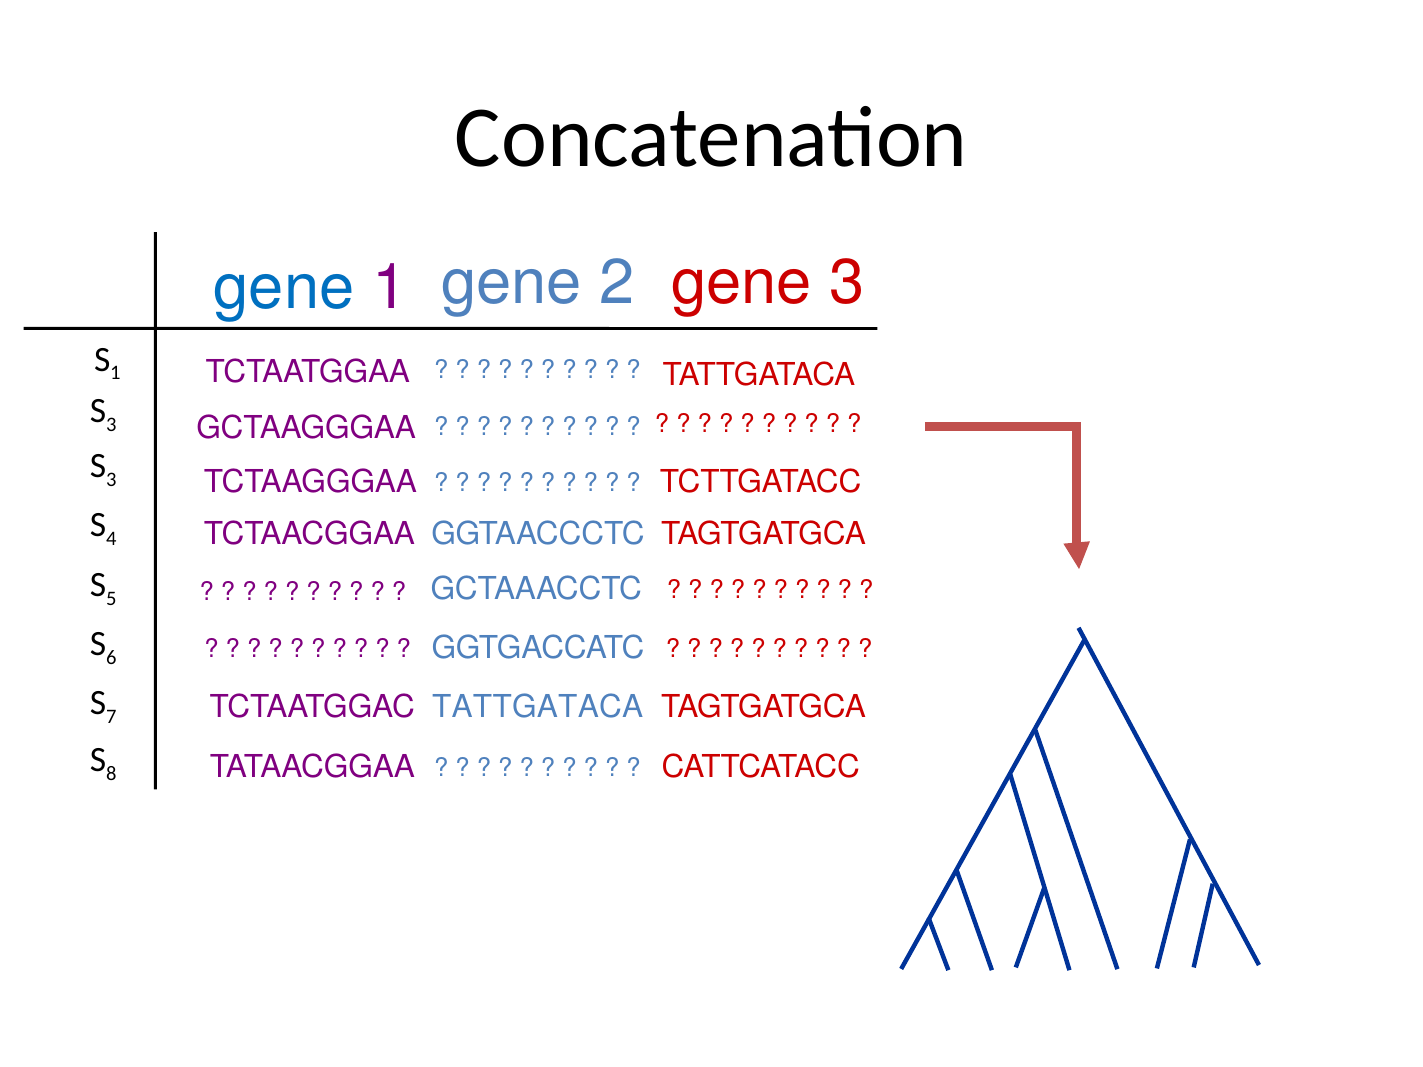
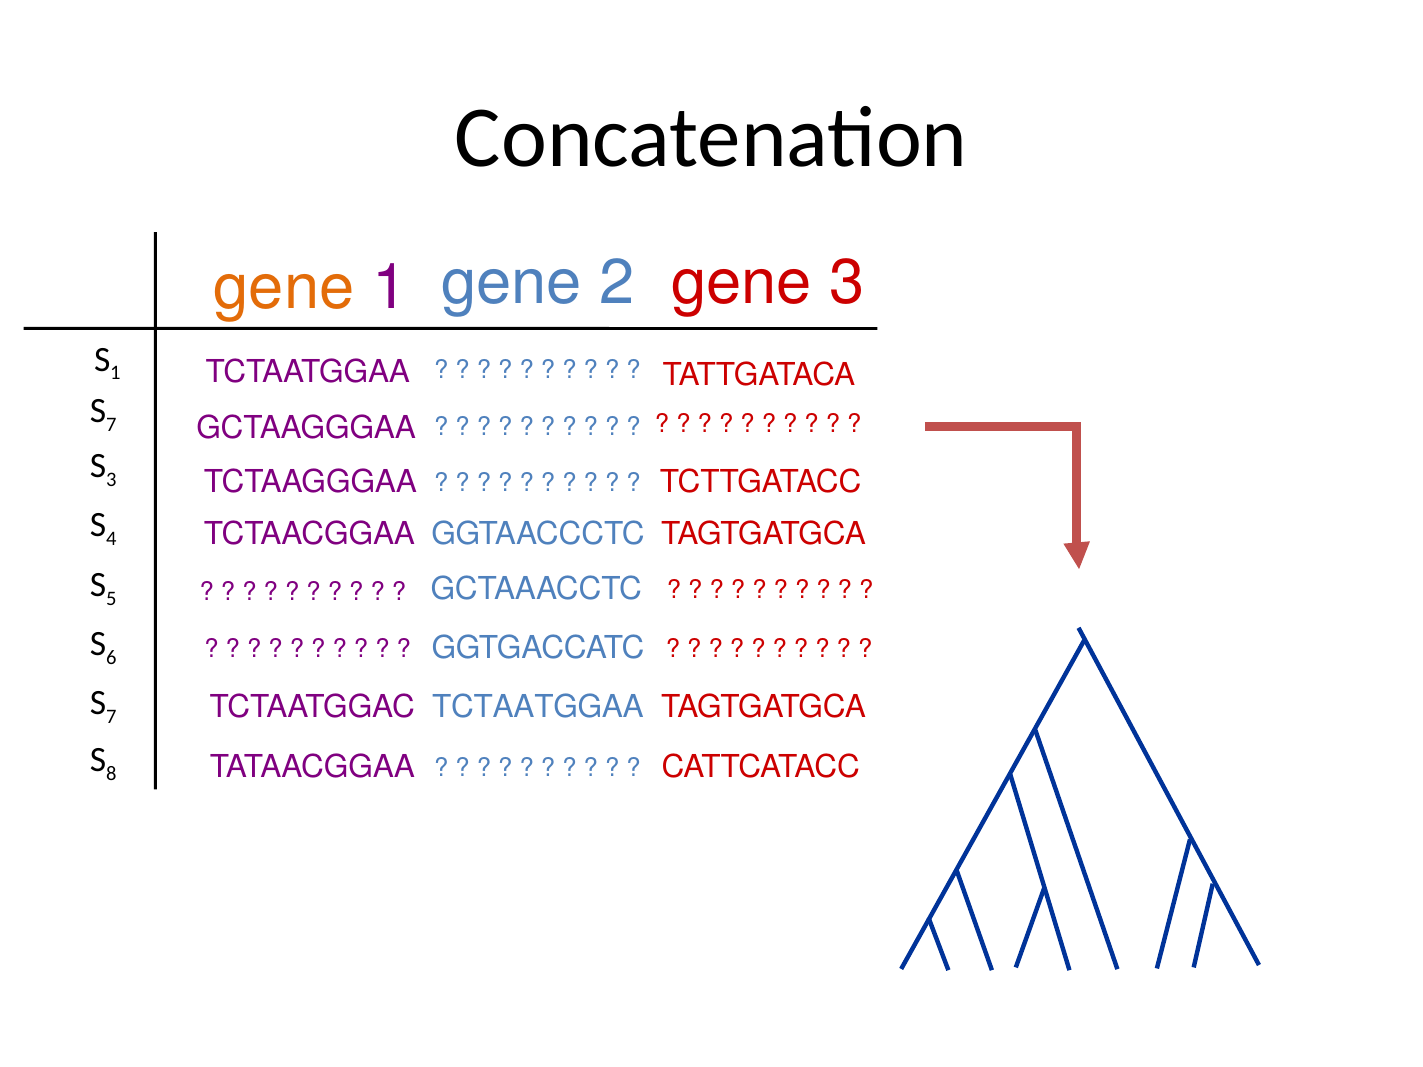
gene colour: blue -> orange (284, 288)
3: 3 -> 7 (111, 425)
TATTGATACA: TATTGATACA -> TCTAATGGAA (538, 708)
